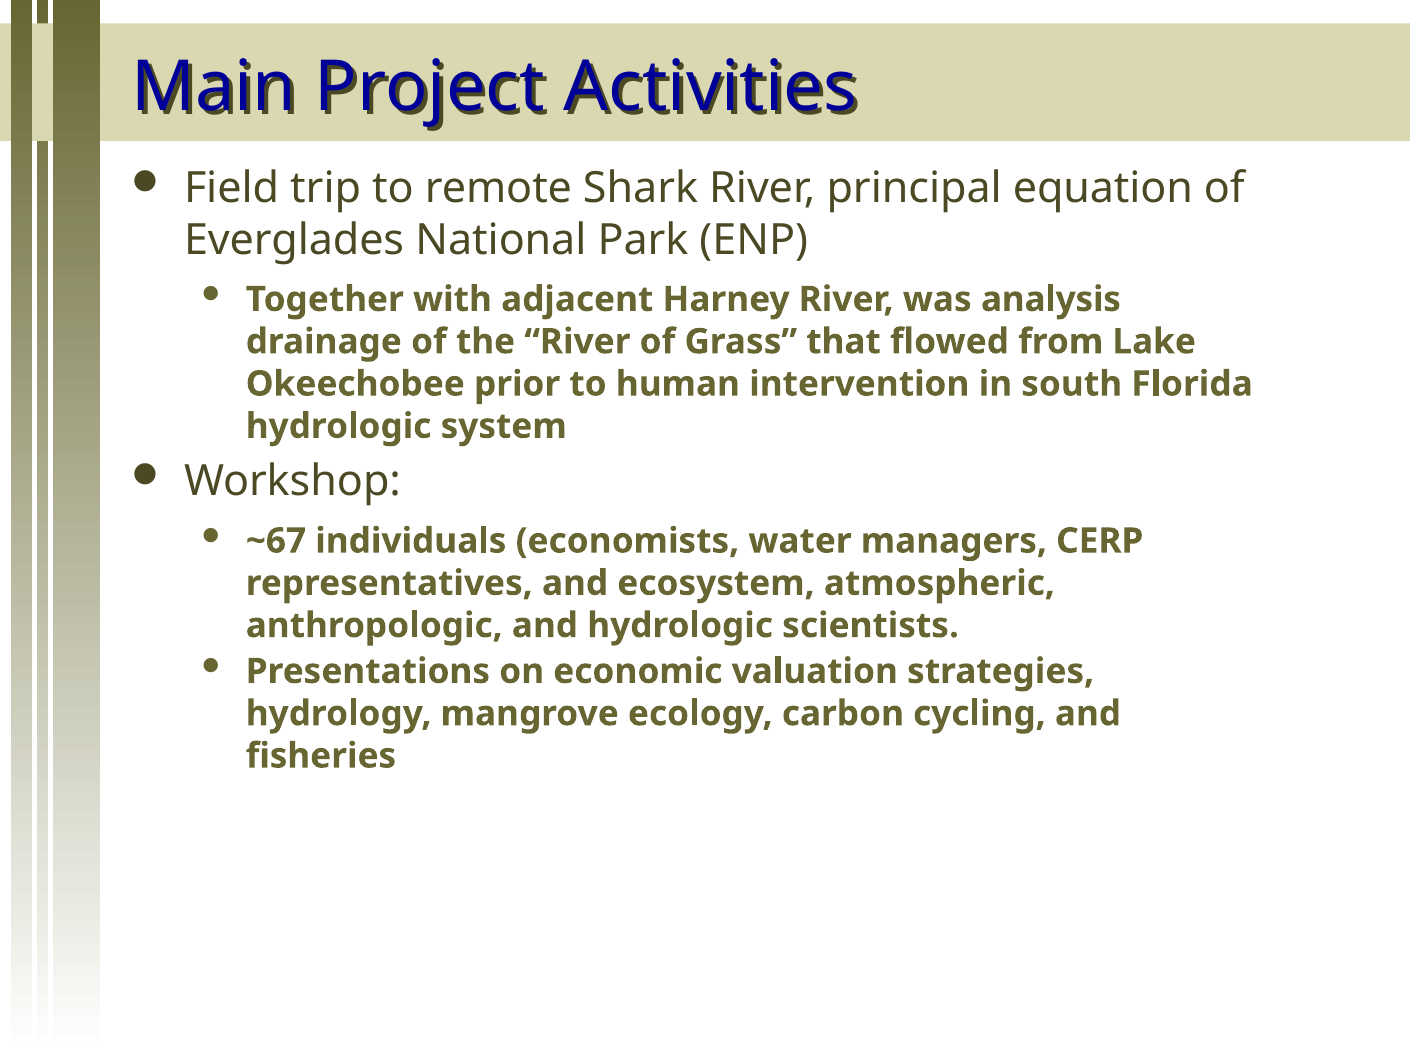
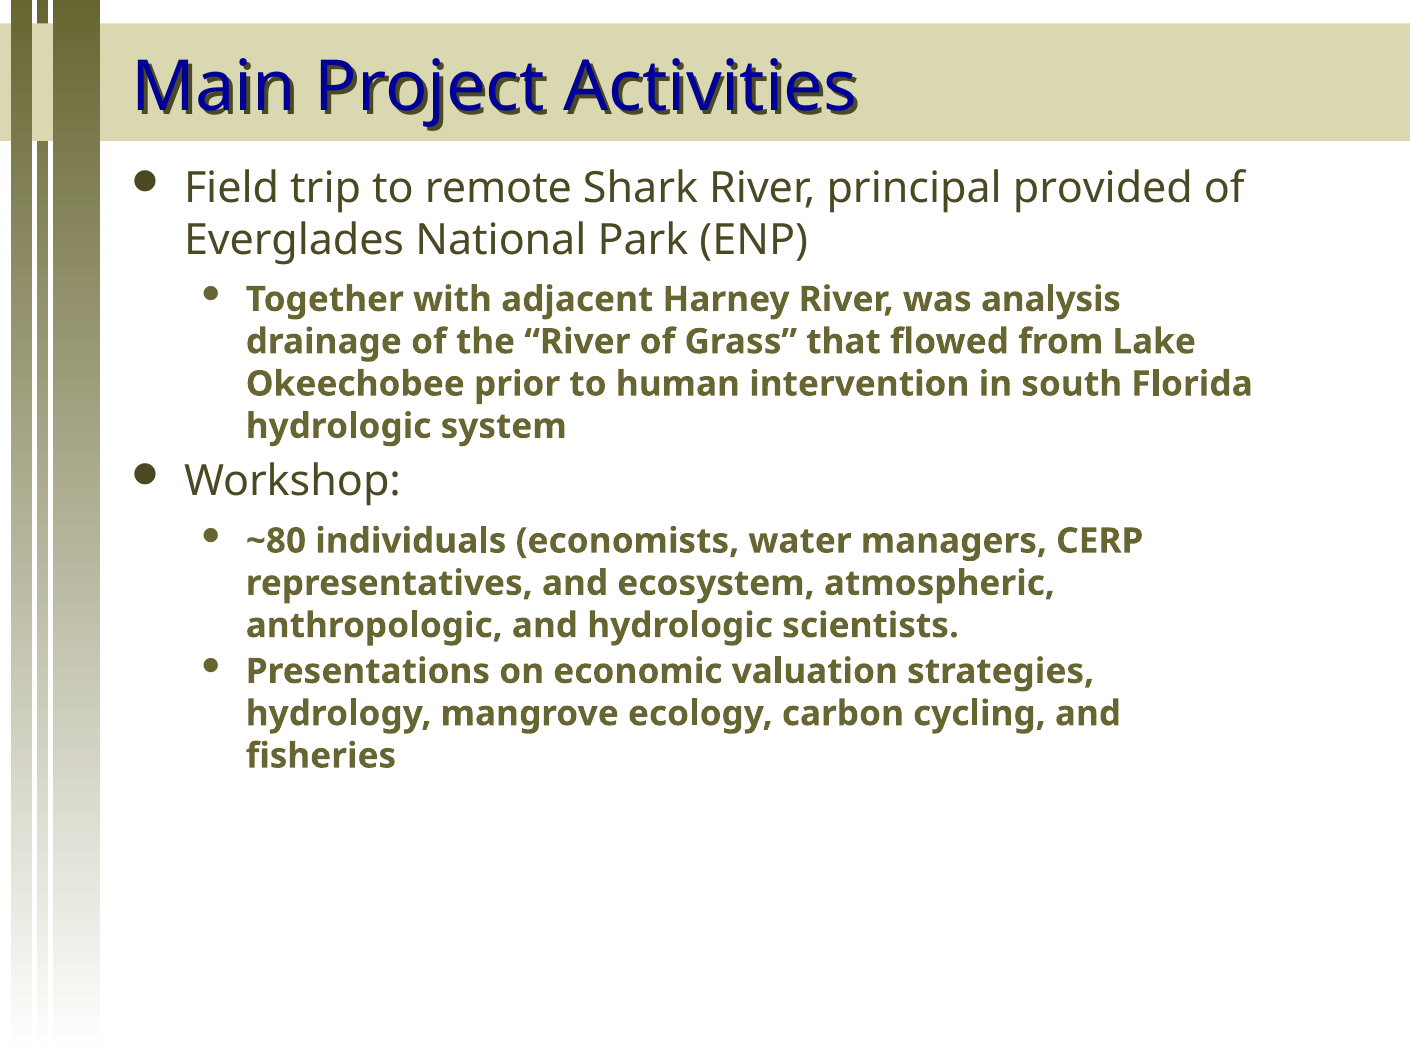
equation: equation -> provided (1103, 188)
~67: ~67 -> ~80 (276, 541)
